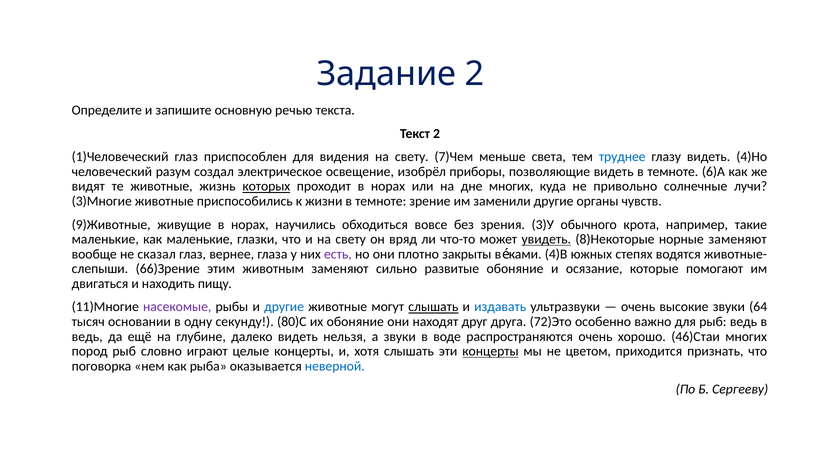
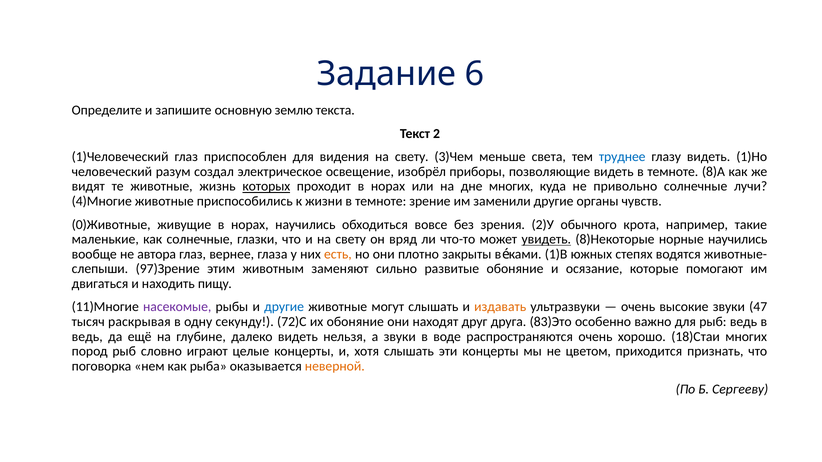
Задание 2: 2 -> 6 (475, 74)
речью: речью -> землю (294, 110)
7)Чем: 7)Чем -> 3)Чем (454, 157)
4)Но: 4)Но -> 1)Но (752, 157)
6)А: 6)А -> 8)А (713, 172)
3)Многие: 3)Многие -> 4)Многие (102, 201)
9)Животные: 9)Животные -> 0)Животные (111, 225)
3)У: 3)У -> 2)У (543, 225)
как маленькие: маленькие -> солнечные (200, 240)
норные заменяют: заменяют -> научились (738, 240)
сказал: сказал -> автора (157, 254)
есть colour: purple -> orange (338, 254)
4)В: 4)В -> 1)В (556, 254)
66)Зрение: 66)Зрение -> 97)Зрение (168, 269)
слышать underline: present -> none (433, 307)
издавать colour: blue -> orange (500, 307)
64: 64 -> 47 (758, 307)
основании: основании -> раскрывая (139, 322)
80)С: 80)С -> 72)С (292, 322)
72)Это: 72)Это -> 83)Это (551, 322)
46)Стаи: 46)Стаи -> 18)Стаи (696, 337)
концерты underline: present -> none (490, 352)
неверной colour: blue -> orange (335, 366)
